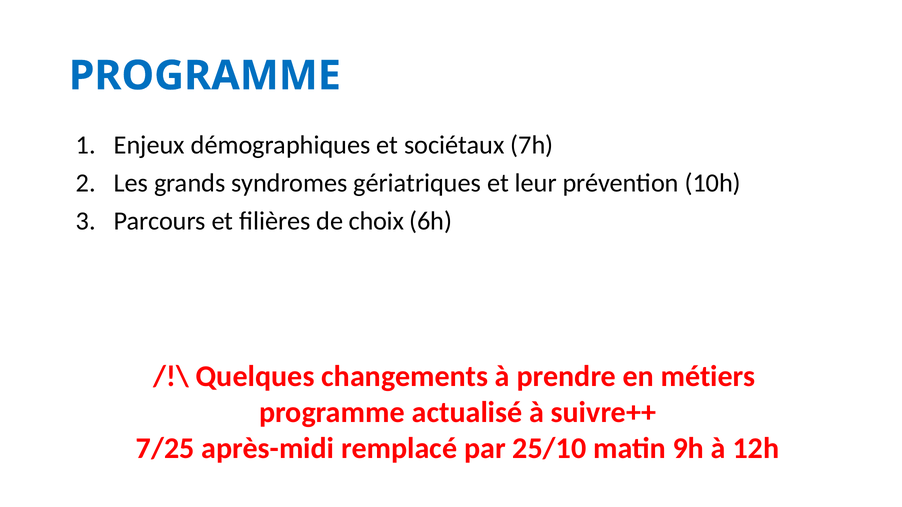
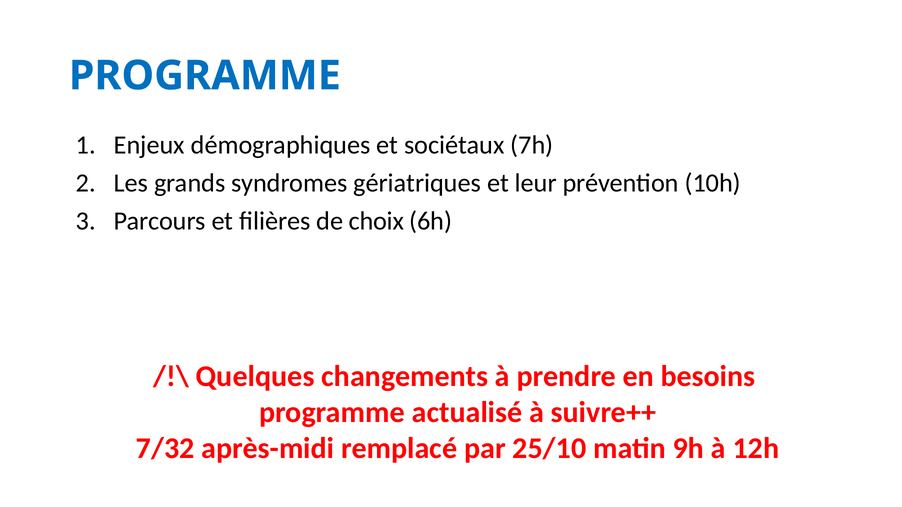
métiers: métiers -> besoins (708, 377)
7/25: 7/25 -> 7/32 (165, 449)
